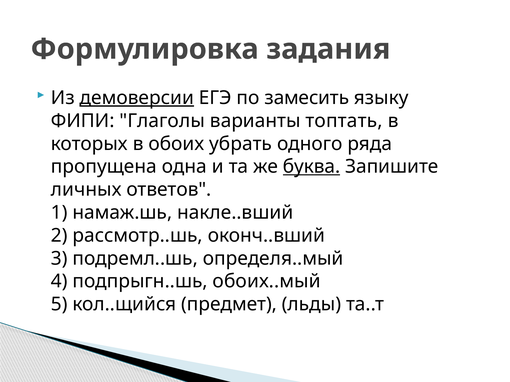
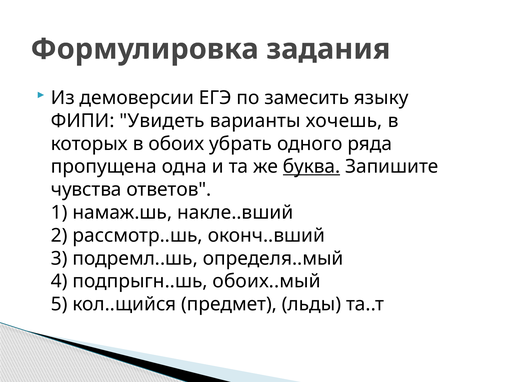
демоверсии underline: present -> none (137, 98)
Глаголы: Глаголы -> Увидеть (162, 121)
топтать: топтать -> хочешь (344, 121)
личных: личных -> чувства (86, 190)
